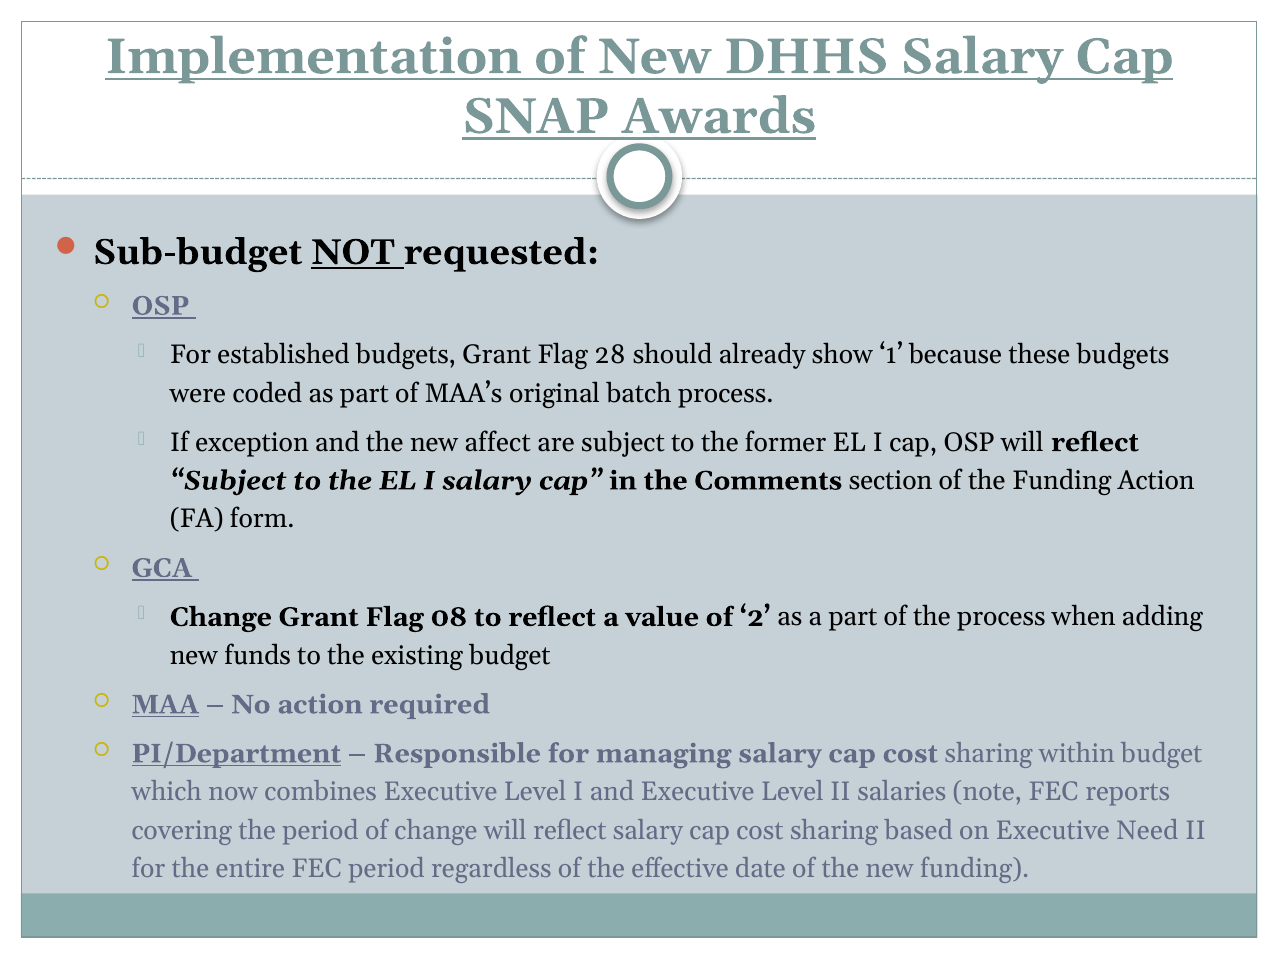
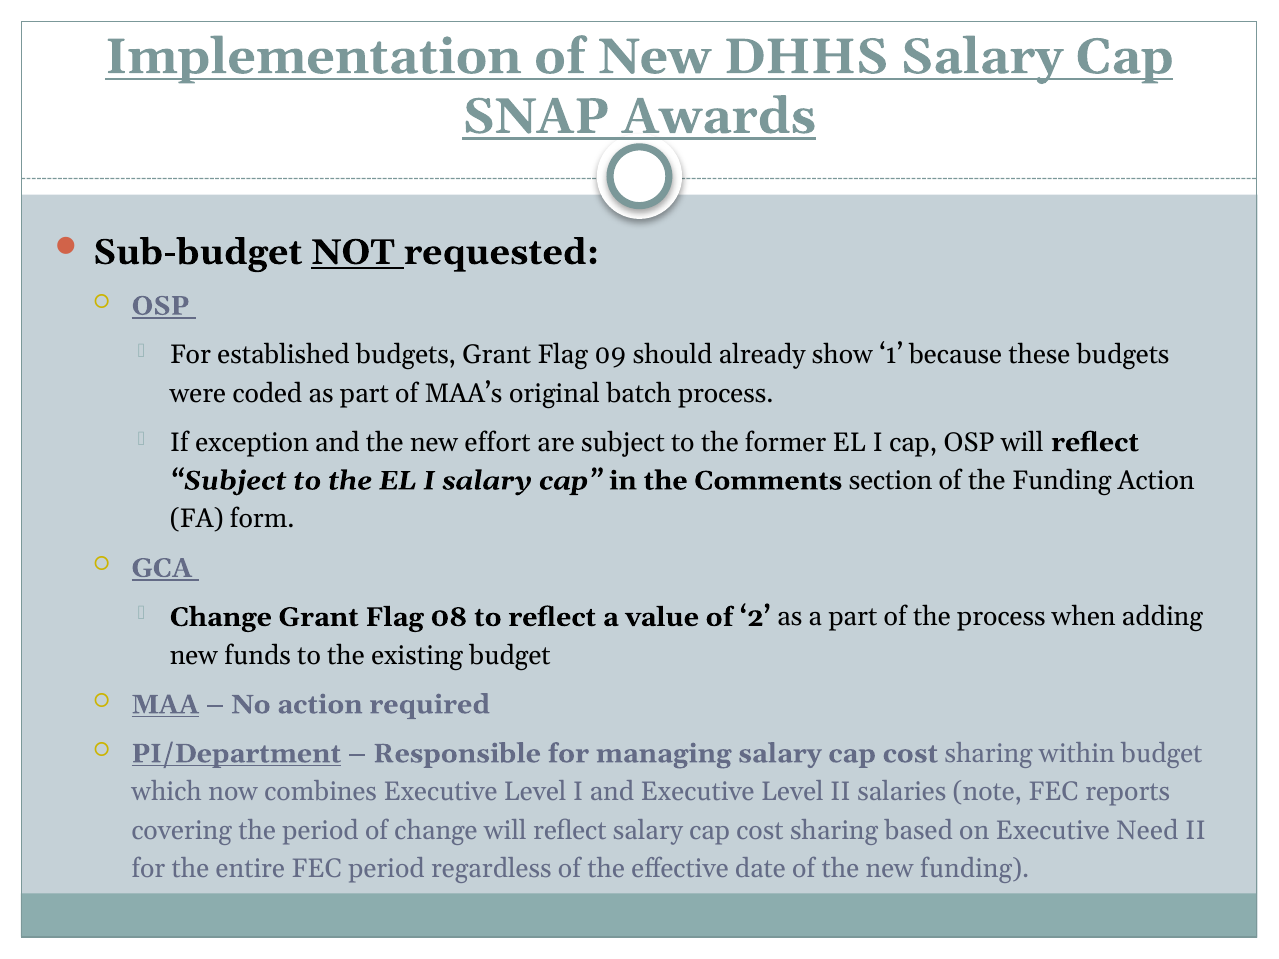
28: 28 -> 09 (610, 355)
affect: affect -> effort (498, 442)
